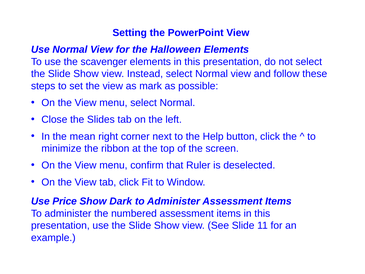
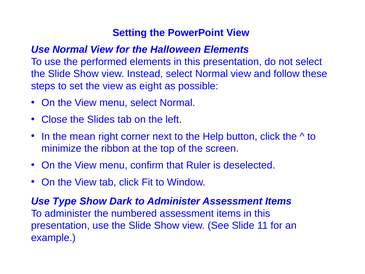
scavenger: scavenger -> performed (104, 62)
mark: mark -> eight (151, 86)
Price: Price -> Type (65, 201)
